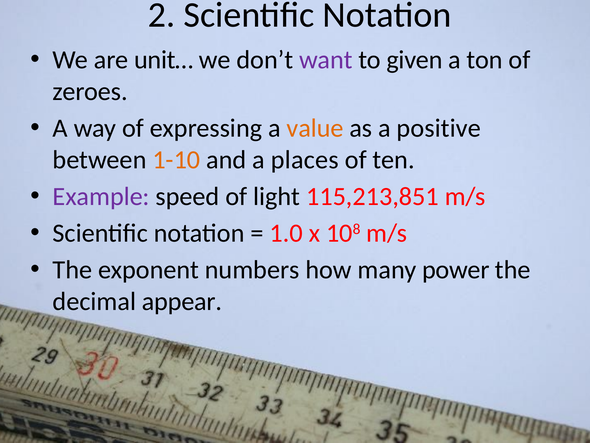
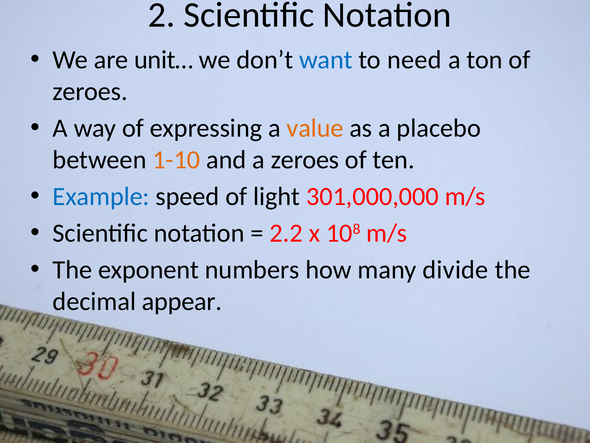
want colour: purple -> blue (326, 60)
given: given -> need (414, 60)
positive: positive -> placebo (439, 128)
a places: places -> zeroes (305, 160)
Example colour: purple -> blue (101, 196)
115,213,851: 115,213,851 -> 301,000,000 (372, 196)
1.0: 1.0 -> 2.2 (286, 233)
power: power -> divide (455, 270)
